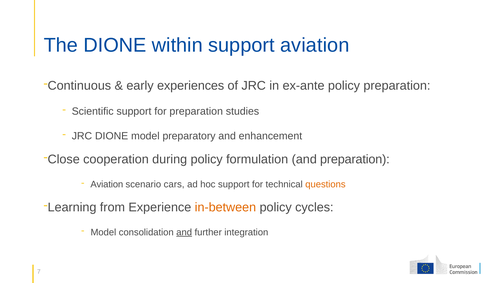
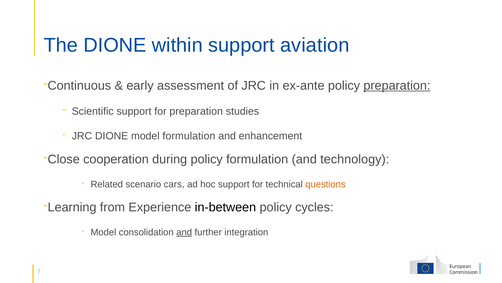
experiences: experiences -> assessment (191, 85)
preparation underline: none -> present (397, 85)
model preparatory: preparatory -> formulation (189, 136)
and preparation: preparation -> technology (355, 159)
Aviation: Aviation -> Related (107, 184)
in-between colour: orange -> black (225, 207)
